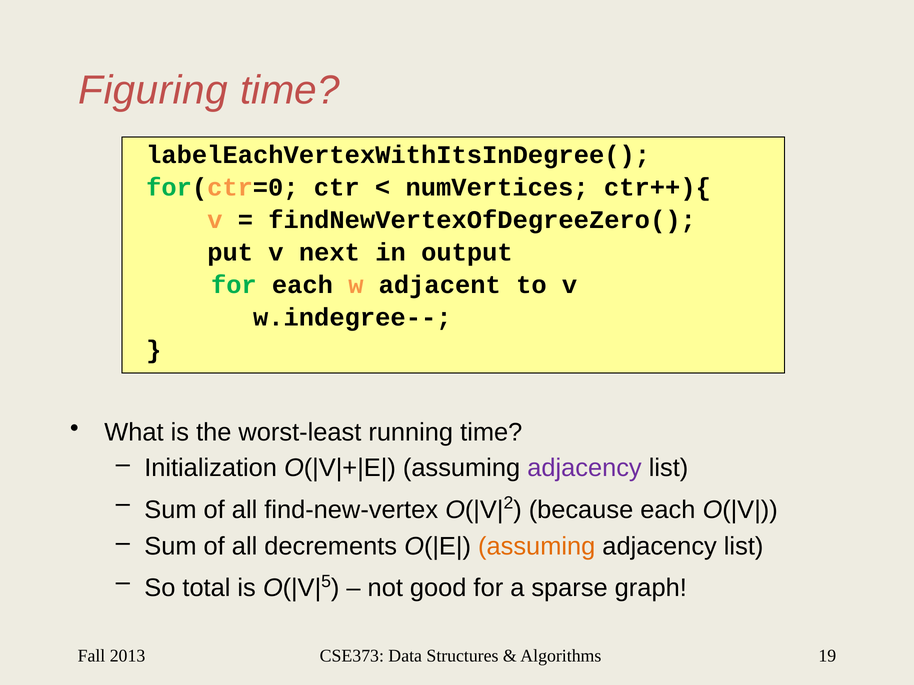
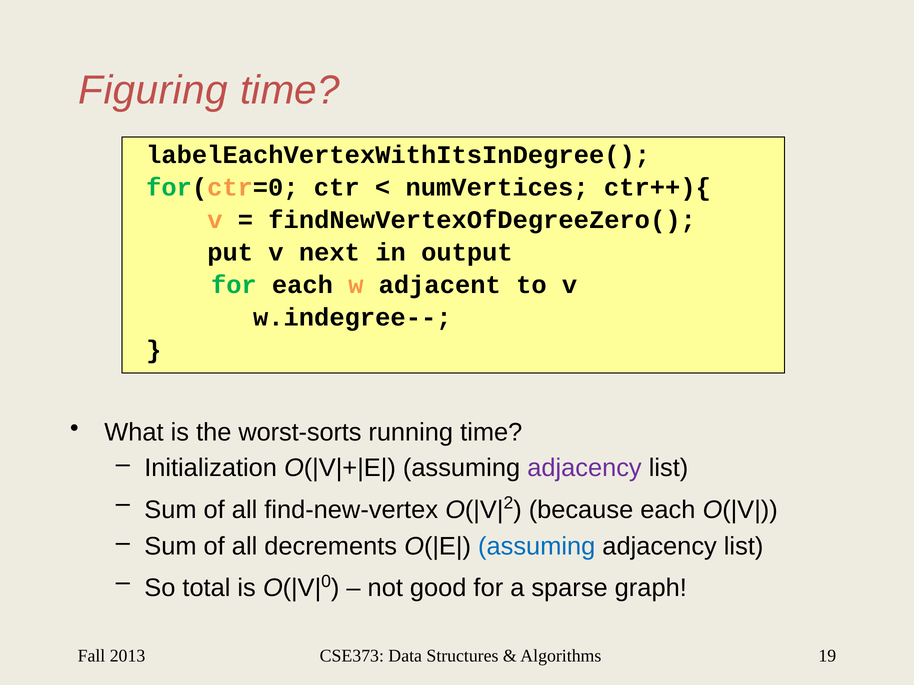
worst-least: worst-least -> worst-sorts (300, 433)
assuming colour: orange -> blue (537, 547)
5: 5 -> 0 (326, 582)
